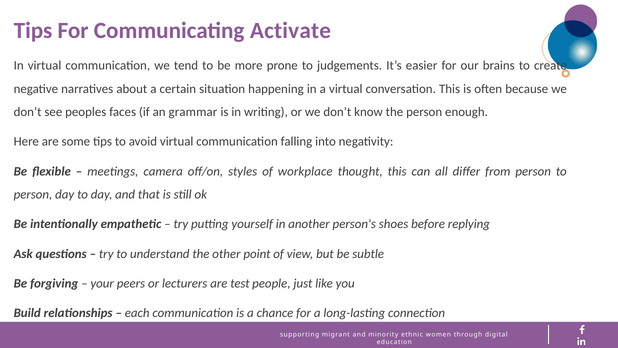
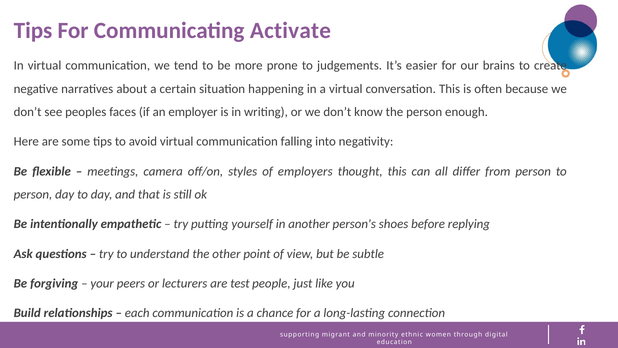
grammar: grammar -> employer (193, 112)
workplace: workplace -> employers (305, 171)
